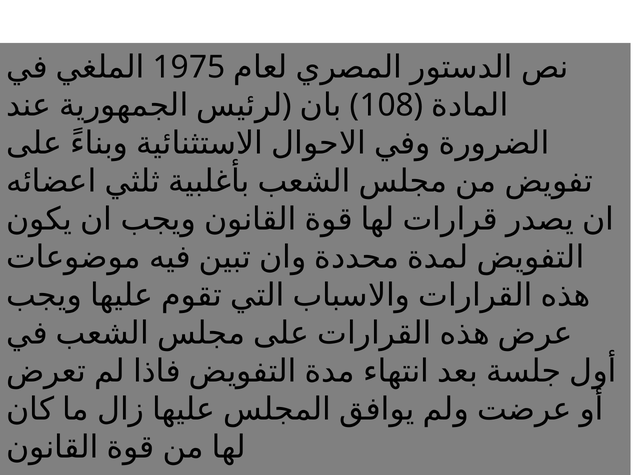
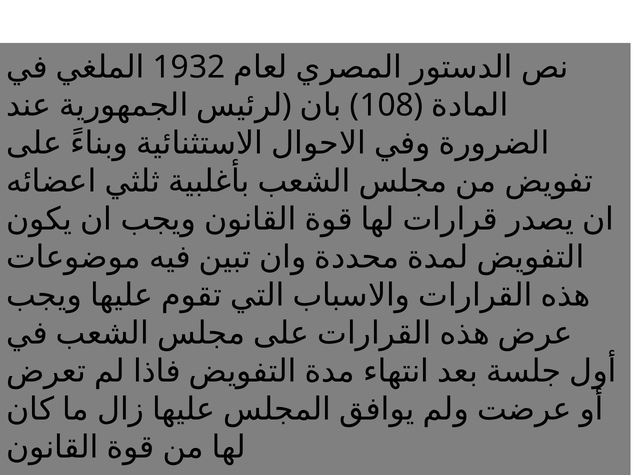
1975: 1975 -> 1932 (189, 67)
